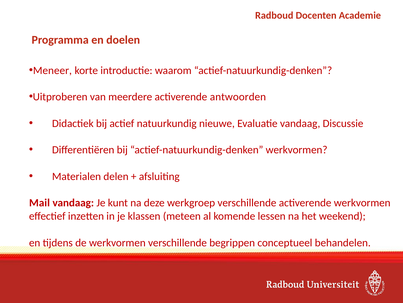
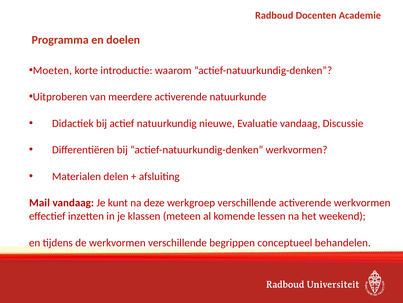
Meneer: Meneer -> Moeten (52, 70)
antwoorden: antwoorden -> natuurkunde (238, 97)
